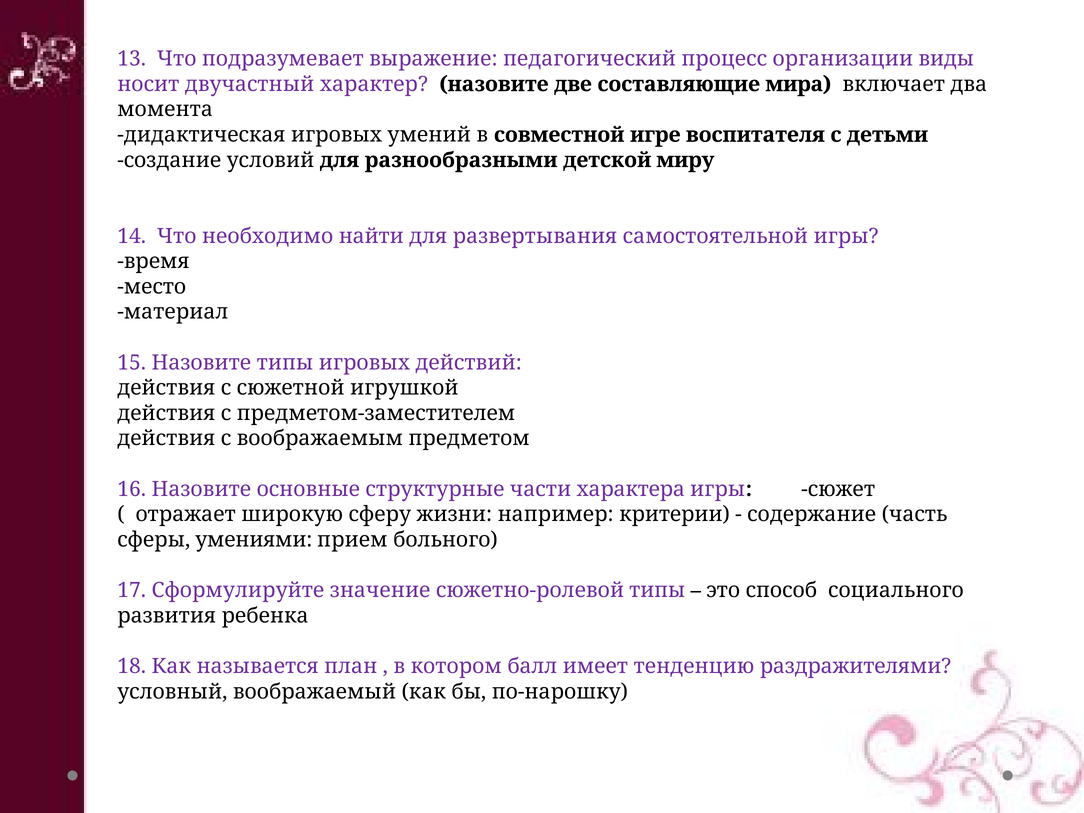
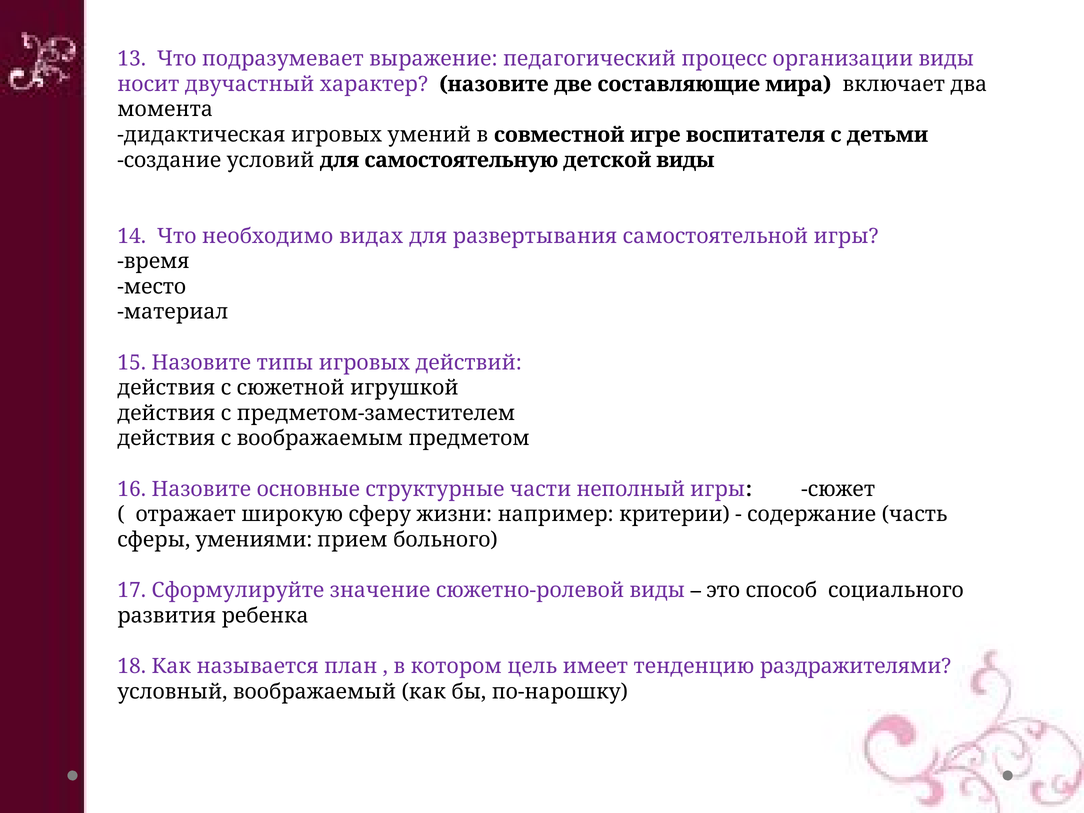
разнообразными: разнообразными -> самостоятельную (461, 160)
детской миру: миру -> виды (685, 160)
найти: найти -> видах (371, 236)
характера: характера -> неполный (631, 489)
сюжетно-ролевой типы: типы -> виды (657, 590)
балл: балл -> цель (532, 666)
